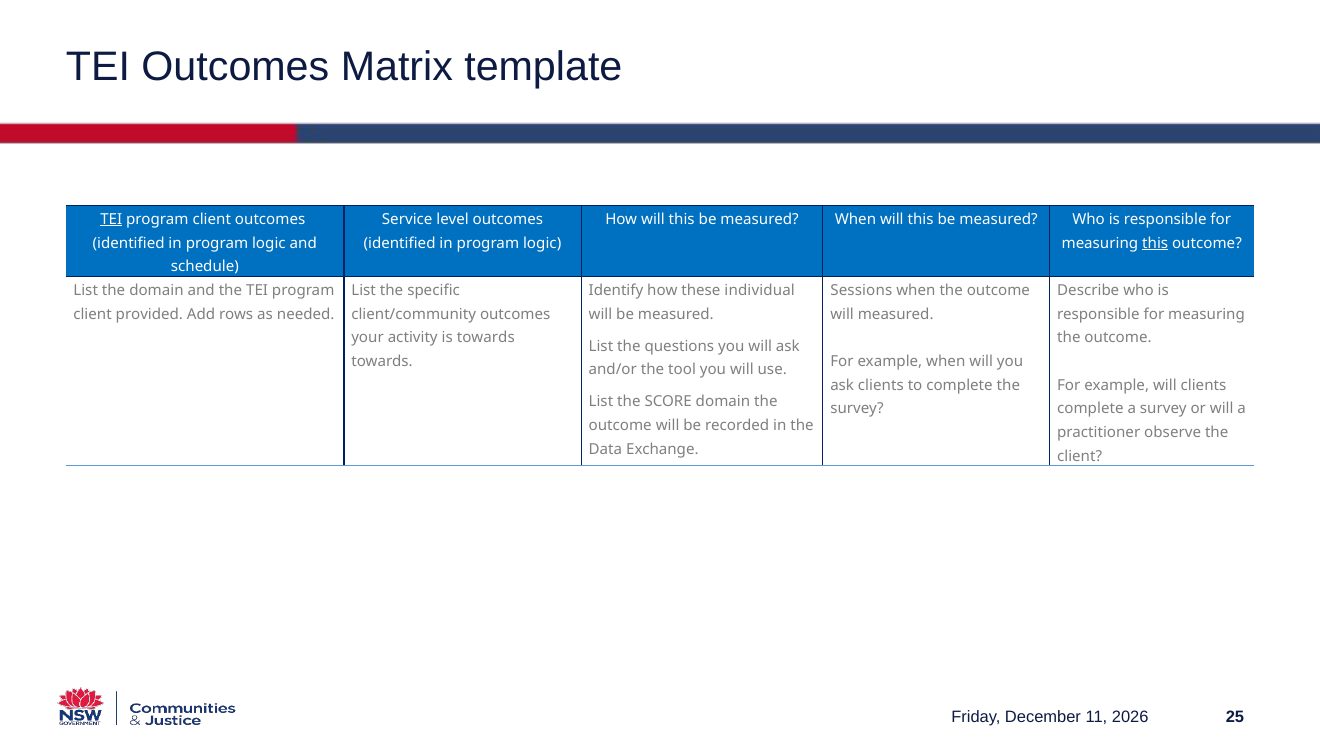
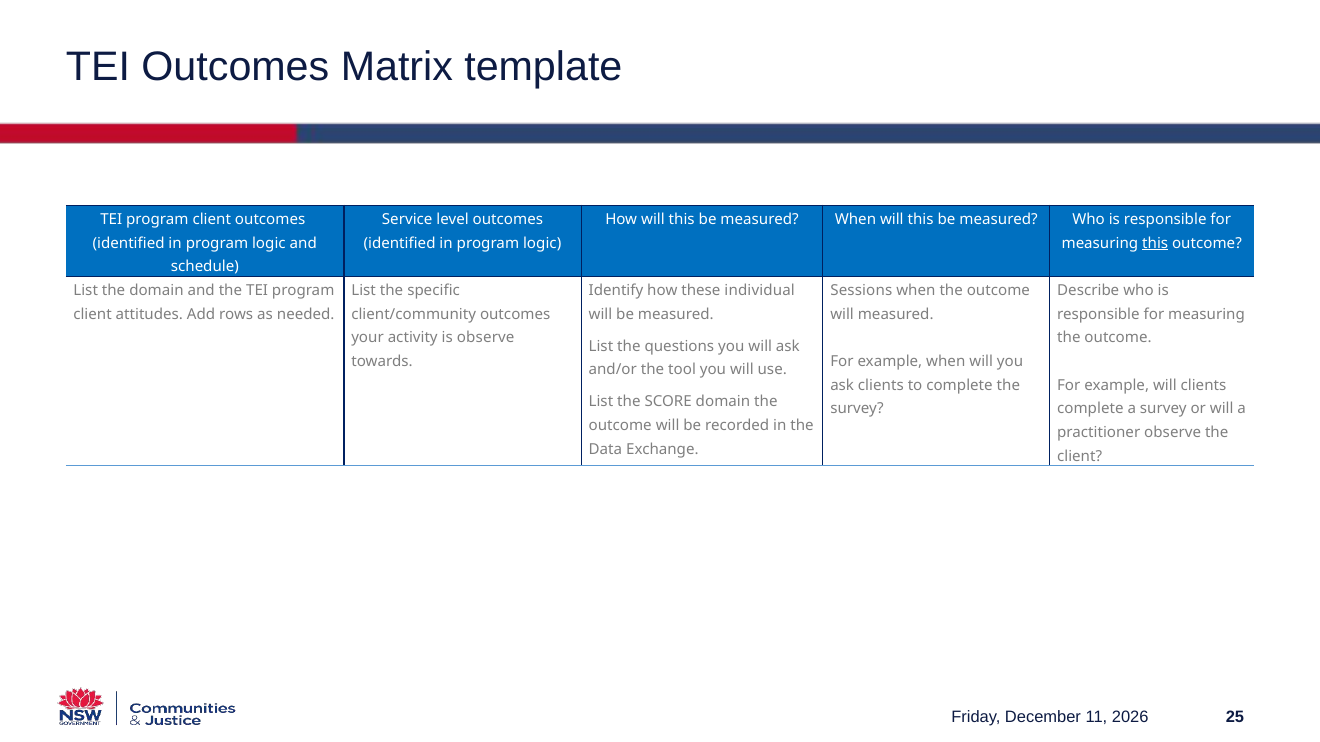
TEI underline: present -> none (111, 220)
provided: provided -> attitudes (149, 314)
is towards: towards -> observe (486, 338)
